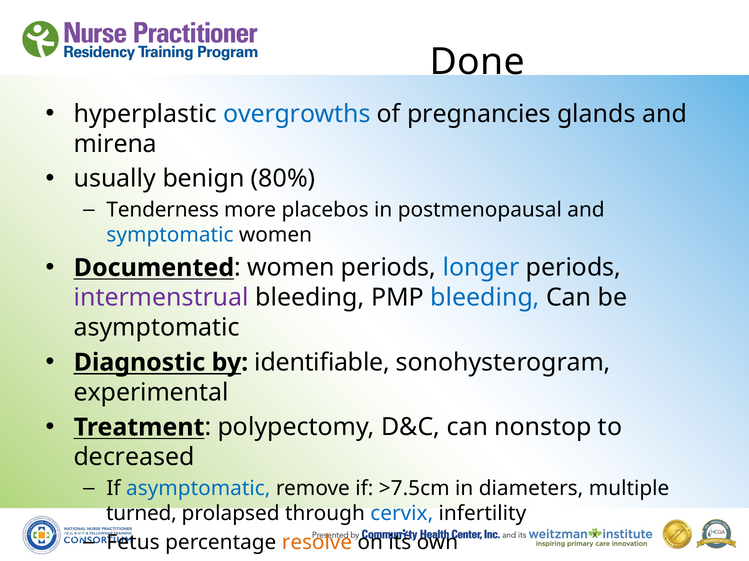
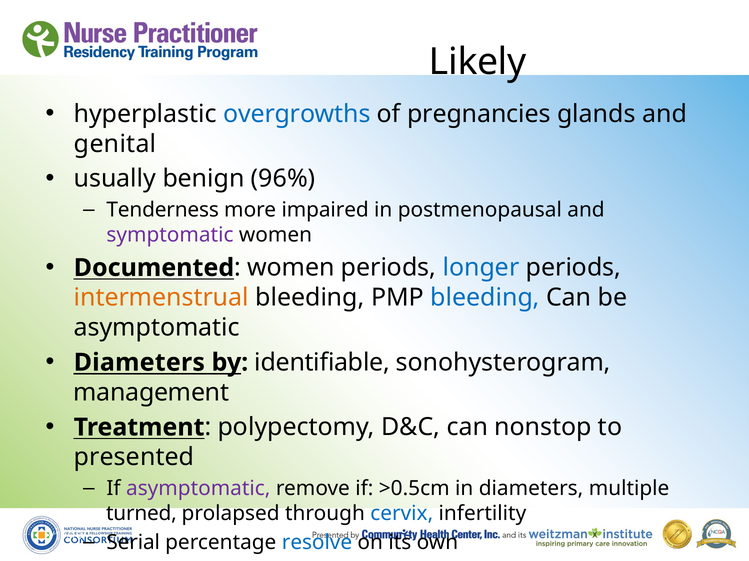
Done: Done -> Likely (478, 62)
mirena: mirena -> genital (115, 144)
80%: 80% -> 96% (283, 179)
placebos: placebos -> impaired (325, 210)
symptomatic colour: blue -> purple (170, 235)
intermenstrual colour: purple -> orange (161, 298)
Diagnostic: Diagnostic -> Diameters (139, 363)
experimental: experimental -> management (151, 393)
decreased: decreased -> presented (134, 458)
asymptomatic colour: blue -> purple (198, 489)
>7.5cm: >7.5cm -> >0.5cm (414, 489)
Fetus: Fetus -> Serial (133, 543)
resolve colour: orange -> blue (317, 543)
